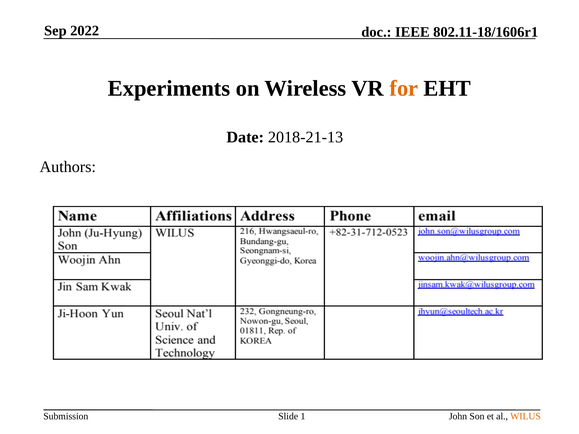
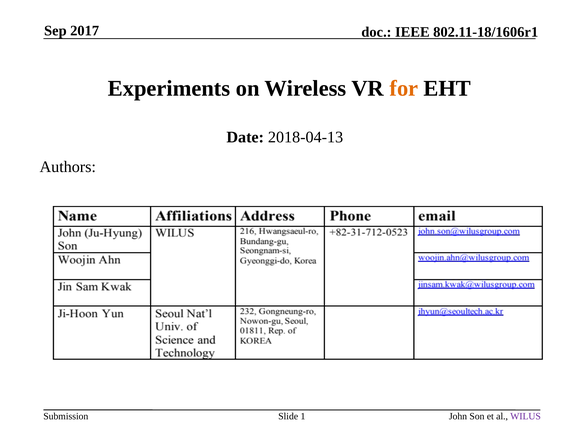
2022: 2022 -> 2017 (85, 31)
2018-21-13: 2018-21-13 -> 2018-04-13 (306, 137)
WILUS colour: orange -> purple (526, 416)
